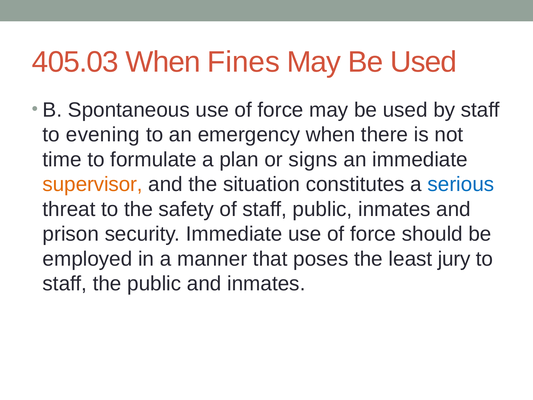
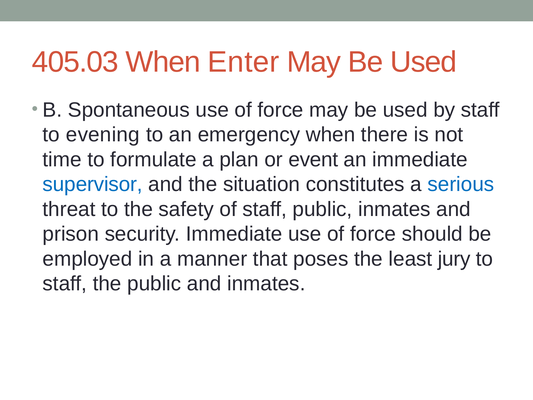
Fines: Fines -> Enter (244, 62)
signs: signs -> event (313, 159)
supervisor colour: orange -> blue (93, 184)
